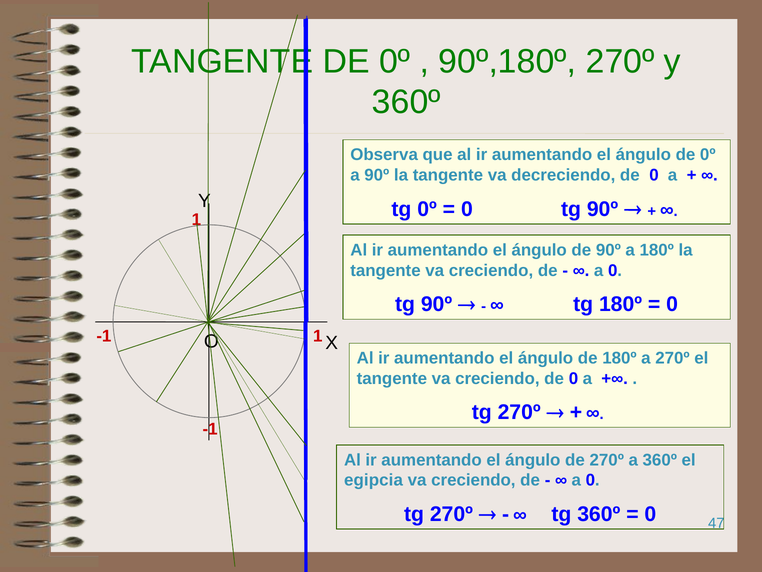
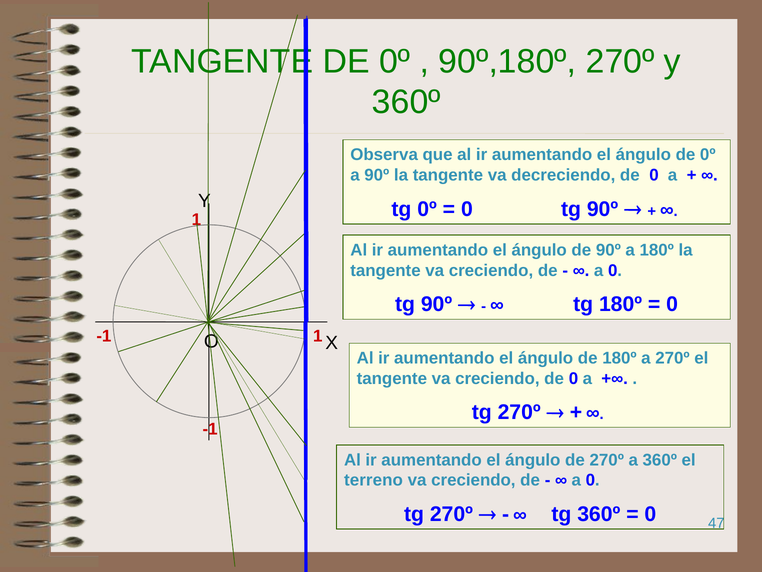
egipcia: egipcia -> terreno (373, 480)
